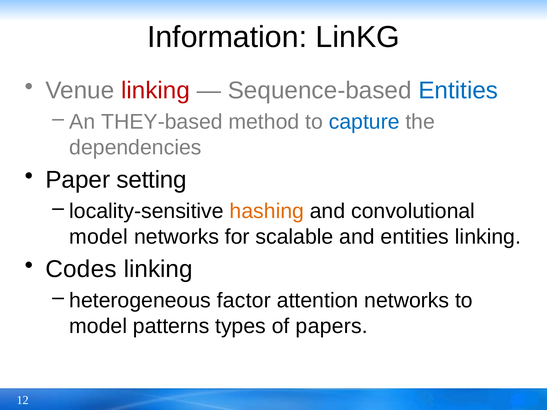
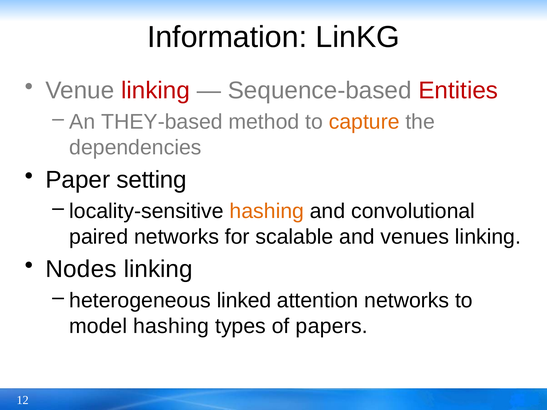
Entities colour: blue -> red (458, 91)
capture colour: blue -> orange (364, 122)
model: model -> paired (99, 237)
and entities: entities -> venues (415, 237)
Codes: Codes -> Nodes (81, 269)
factor: factor -> linked (244, 301)
model patterns: patterns -> hashing (171, 326)
